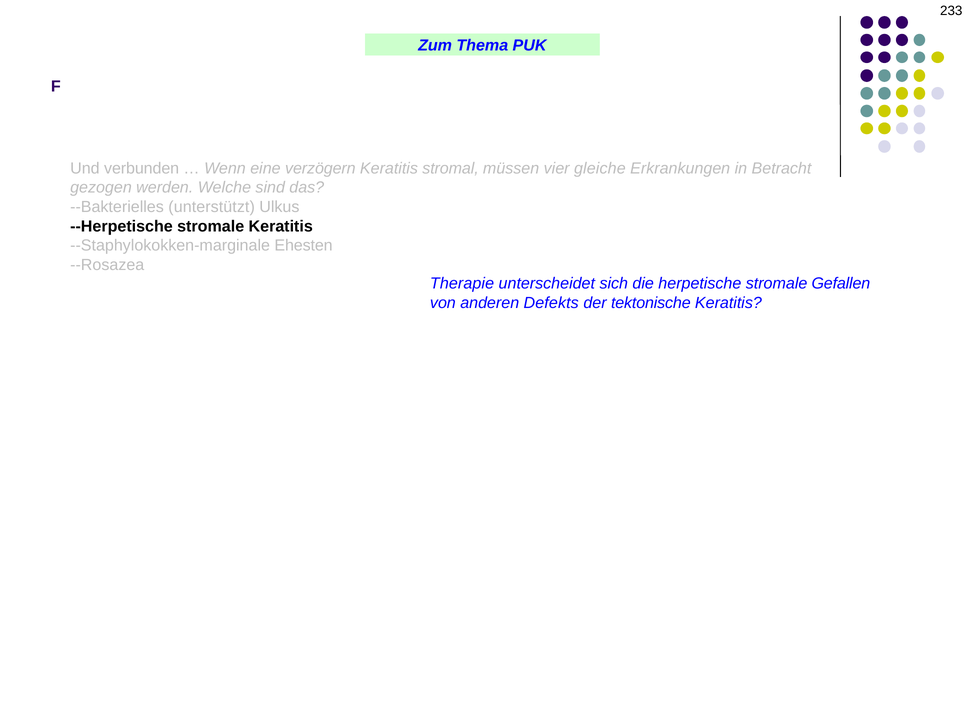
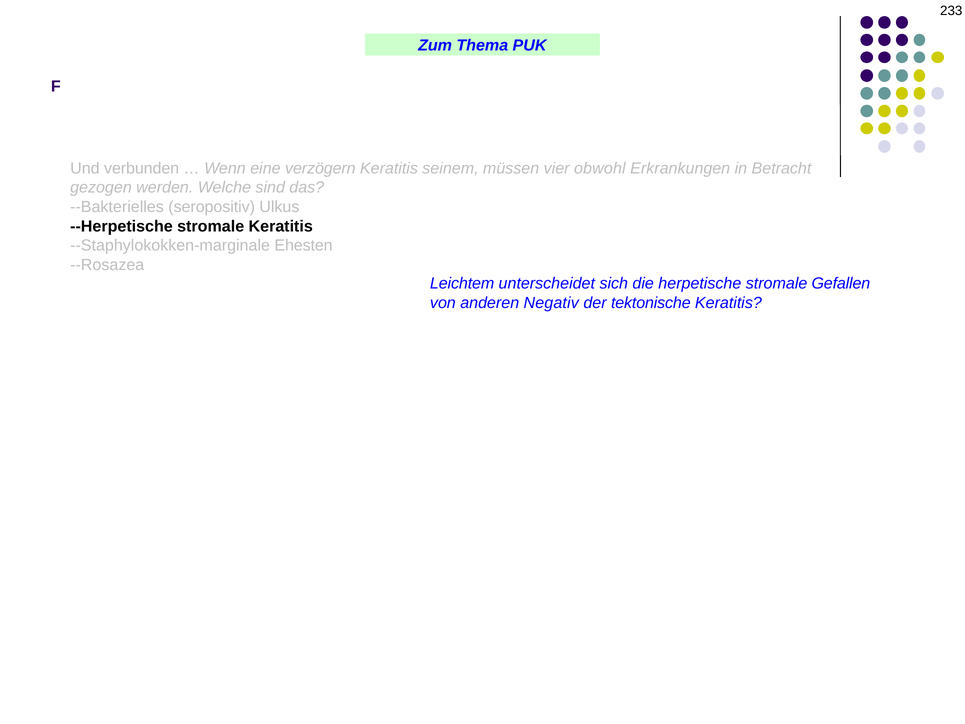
stromal: stromal -> seinem (450, 168)
gleiche: gleiche -> obwohl (600, 168)
unterstützt: unterstützt -> seropositiv (212, 207)
Therapie: Therapie -> Leichtem (462, 284)
Defekts: Defekts -> Negativ (551, 303)
